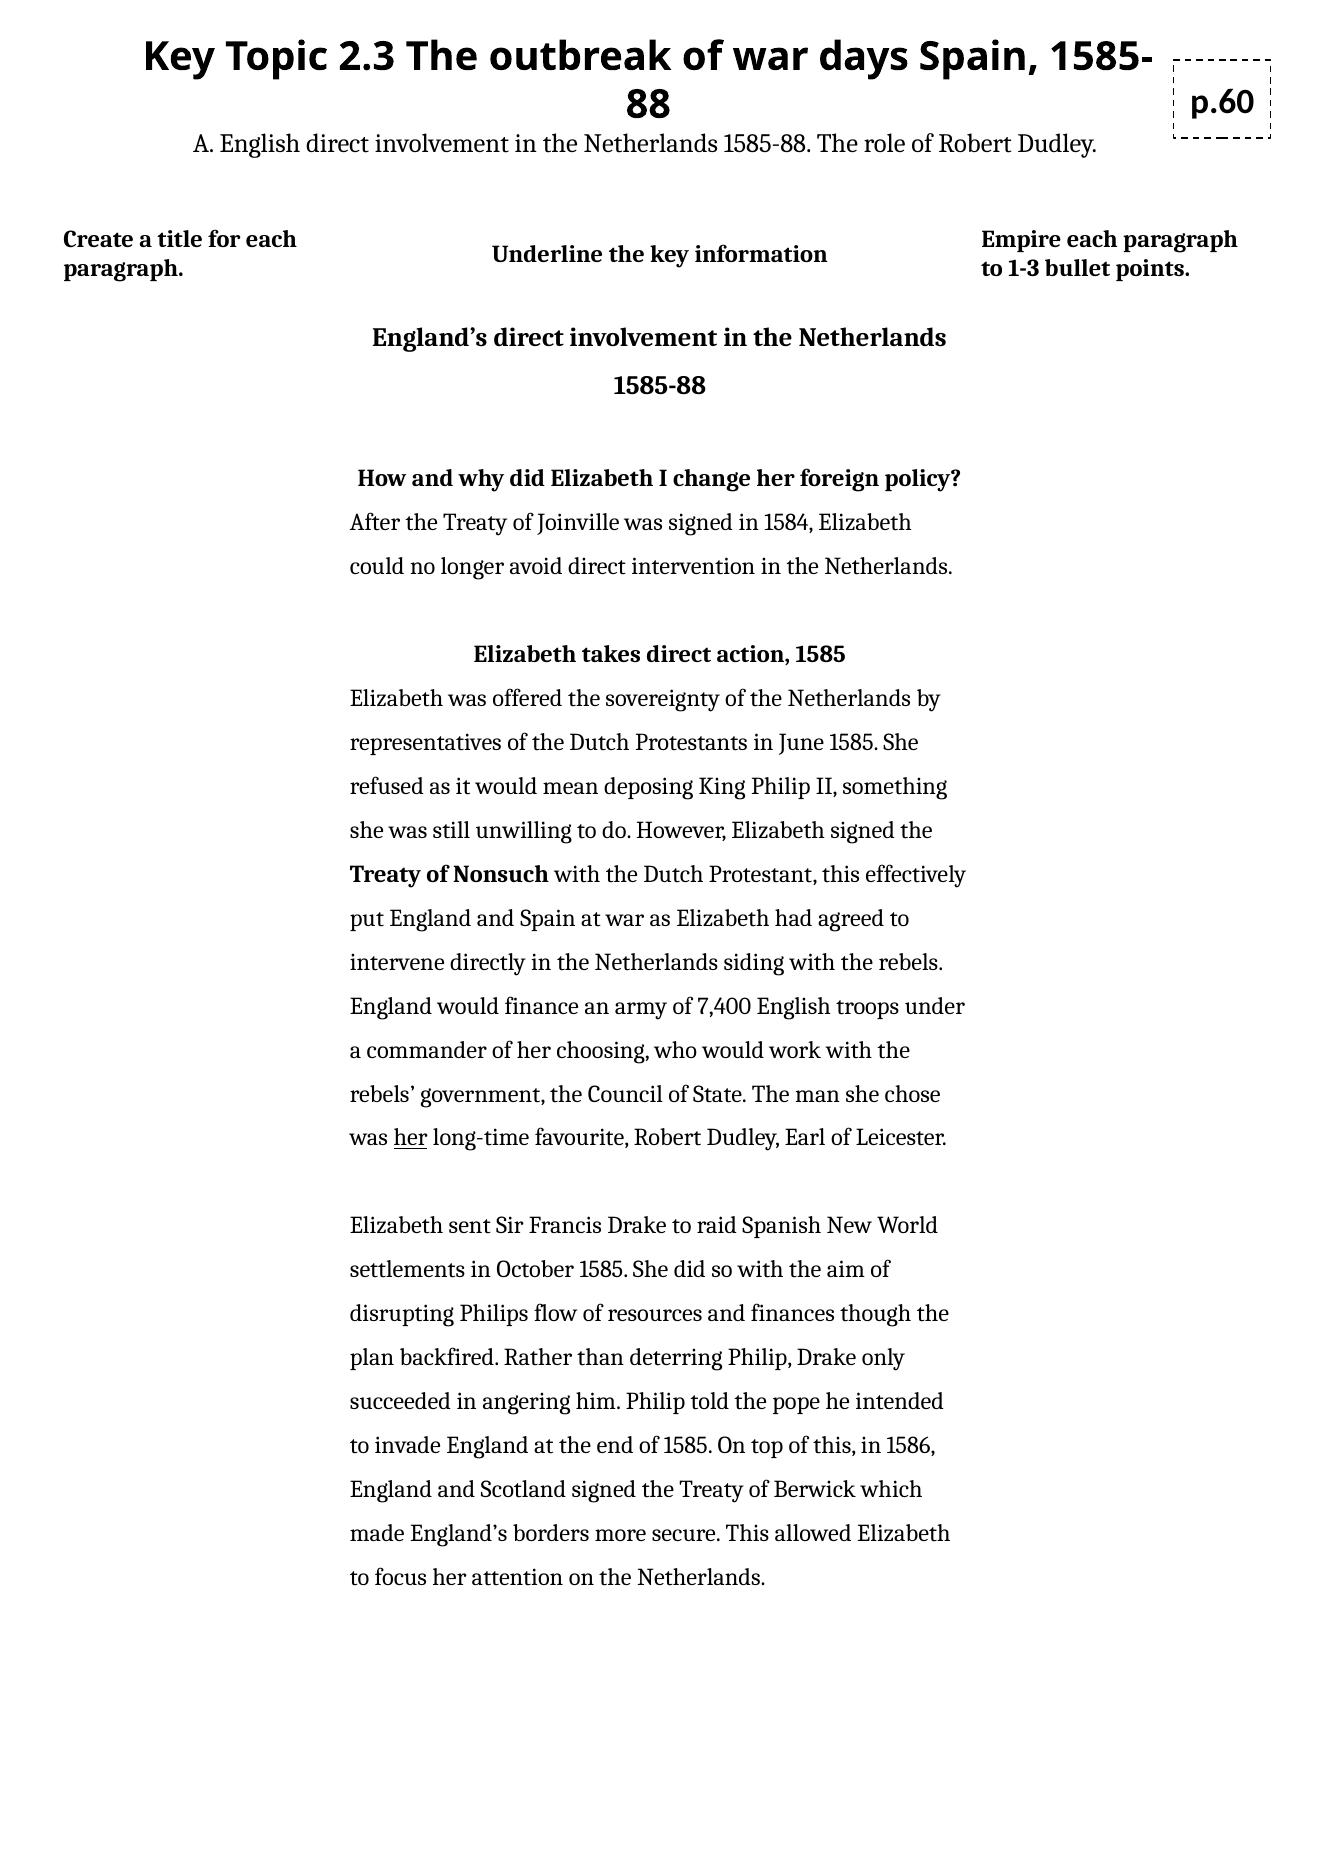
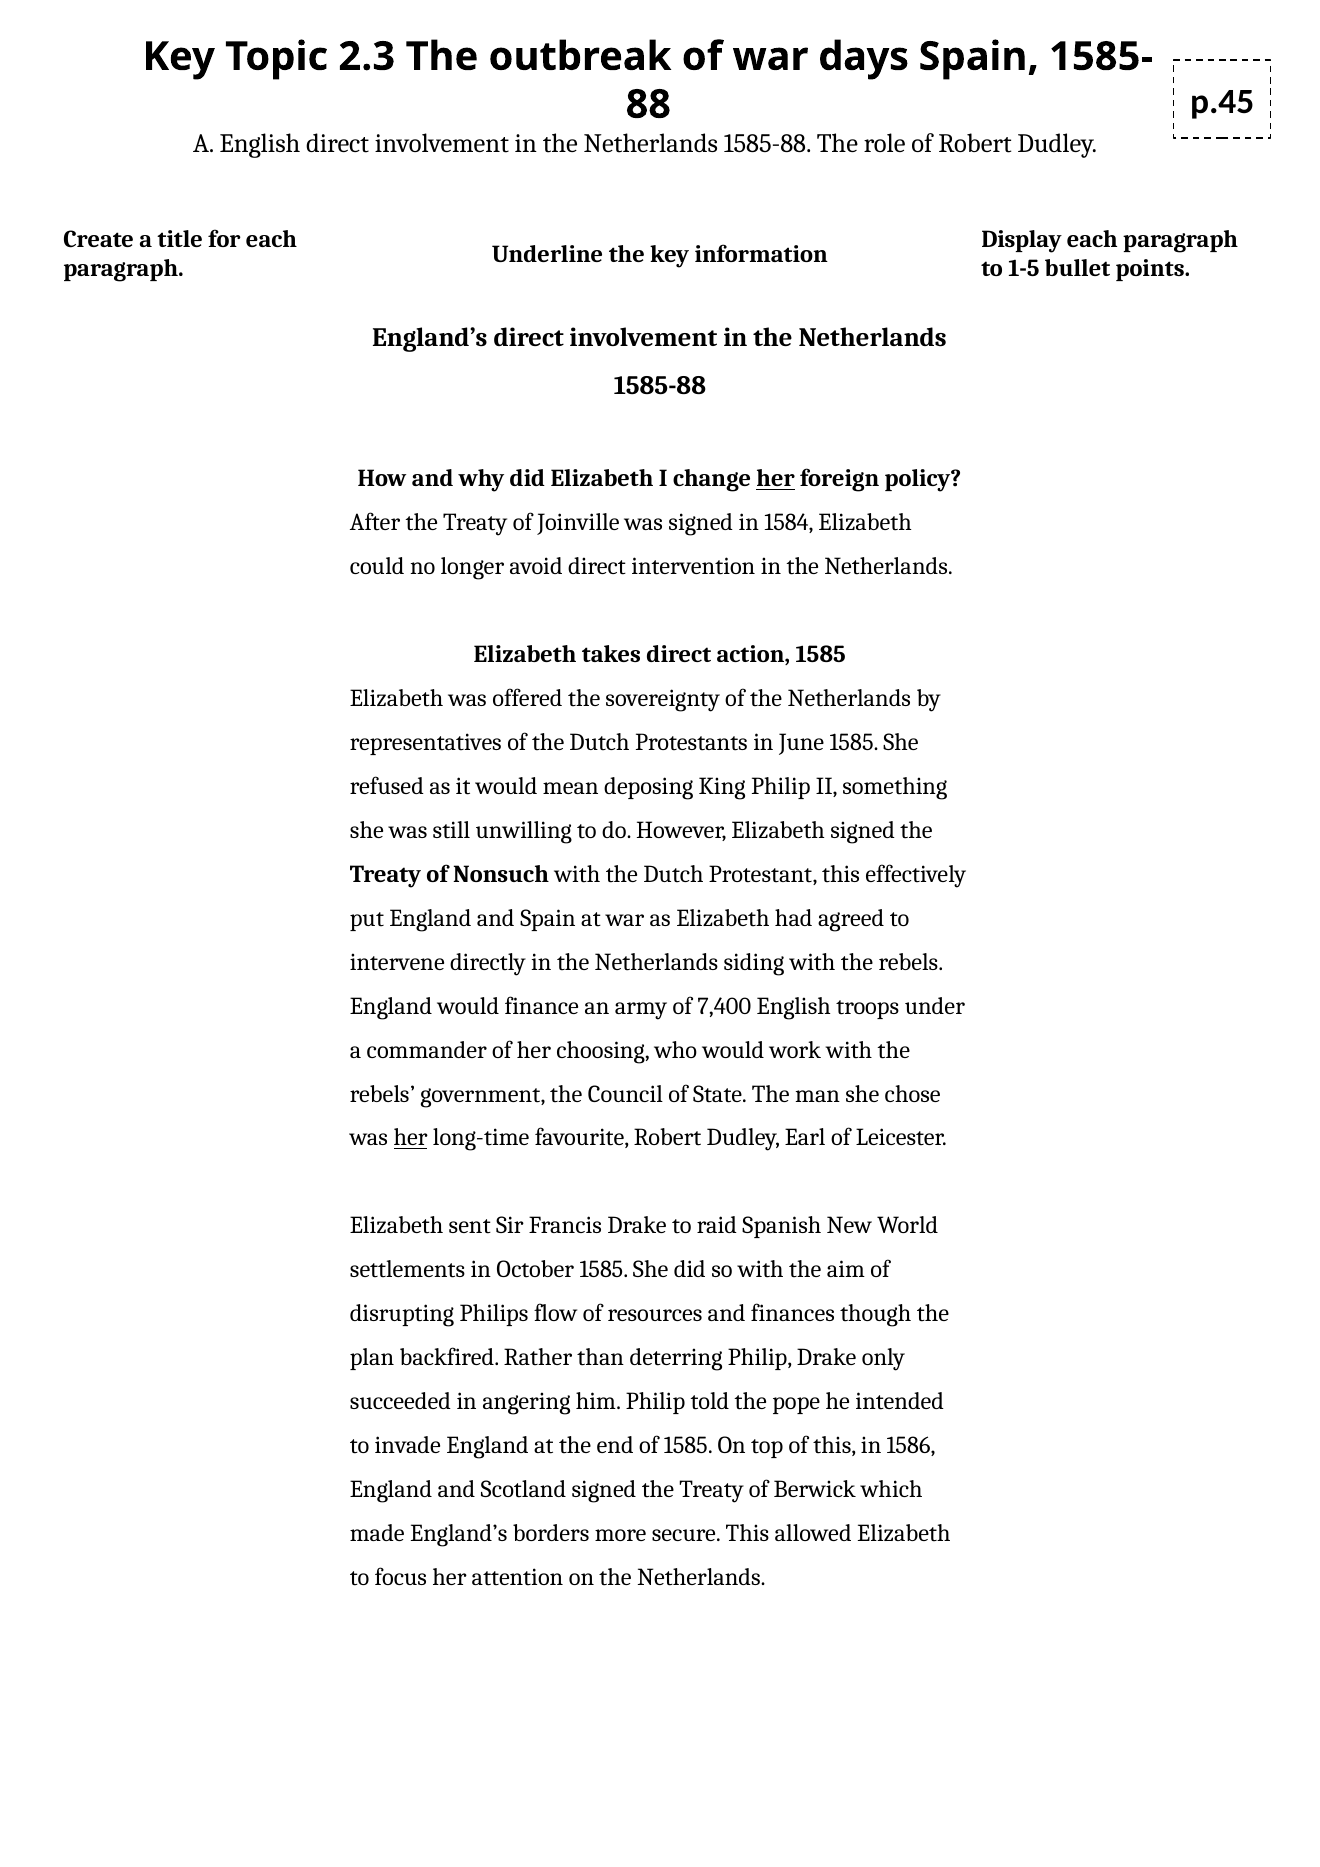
p.60: p.60 -> p.45 (1222, 101)
Empire: Empire -> Display (1021, 239)
1-3: 1-3 -> 1-5 (1024, 269)
her underline: none -> present (776, 479)
